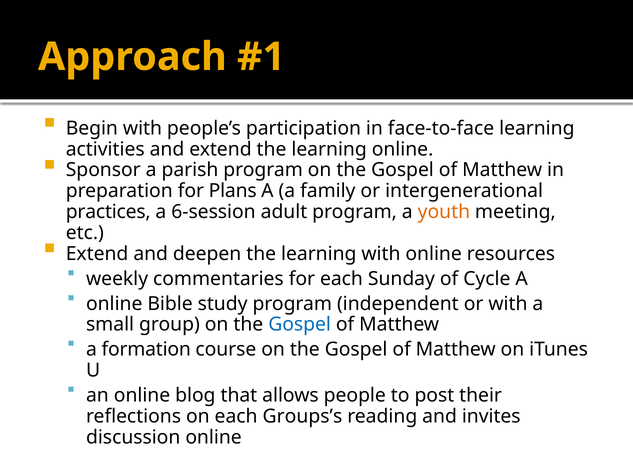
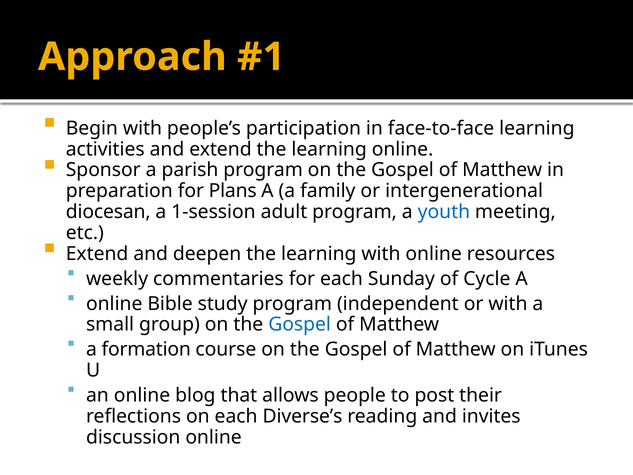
practices: practices -> diocesan (108, 212)
6-session: 6-session -> 1-session (213, 212)
youth colour: orange -> blue (444, 212)
Groups’s: Groups’s -> Diverse’s (302, 416)
